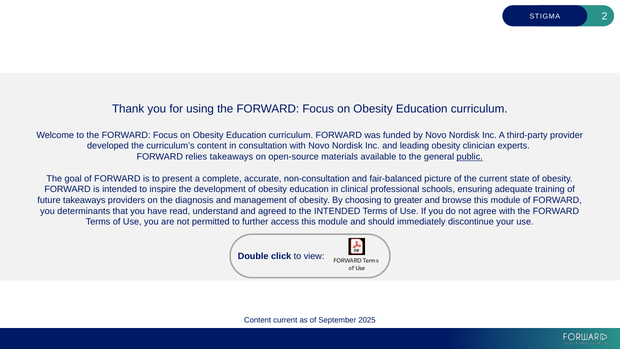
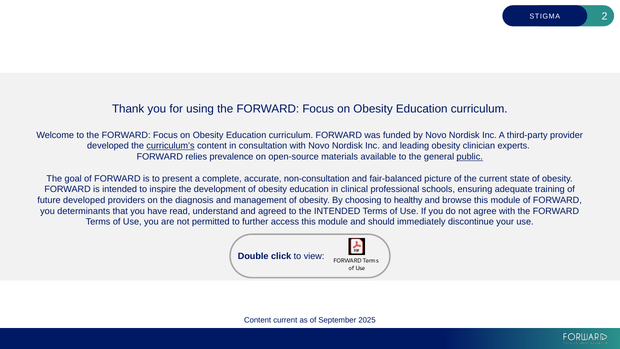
curriculum’s underline: none -> present (171, 146)
relies takeaways: takeaways -> prevalence (231, 157)
future takeaways: takeaways -> developed (84, 200)
greater: greater -> healthy (408, 200)
